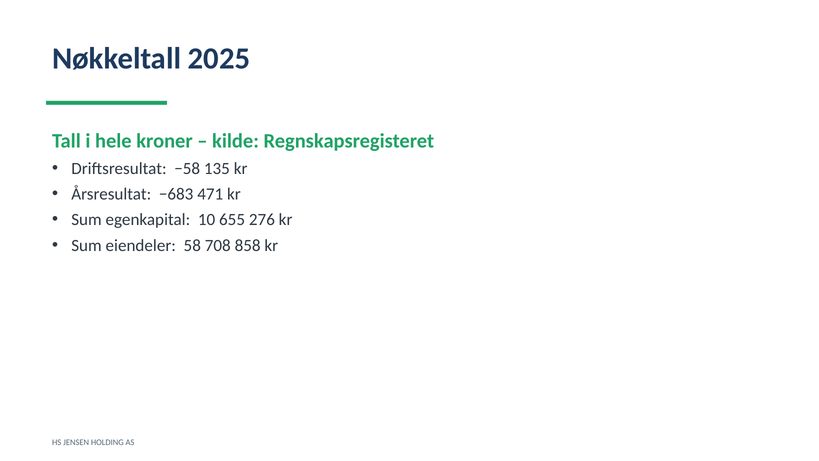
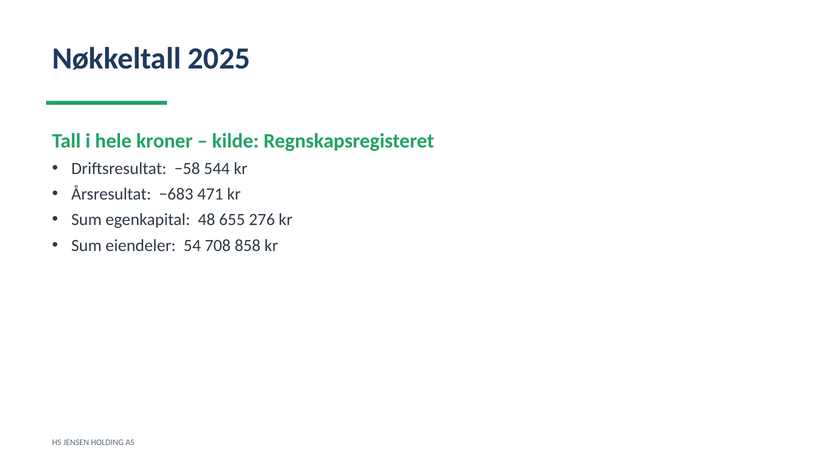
135: 135 -> 544 (217, 168)
10: 10 -> 48 (207, 220)
58: 58 -> 54 (192, 245)
